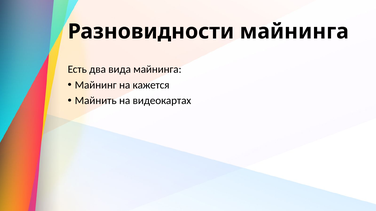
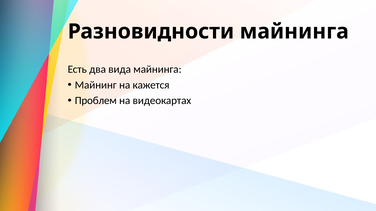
Майнить: Майнить -> Проблем (96, 101)
